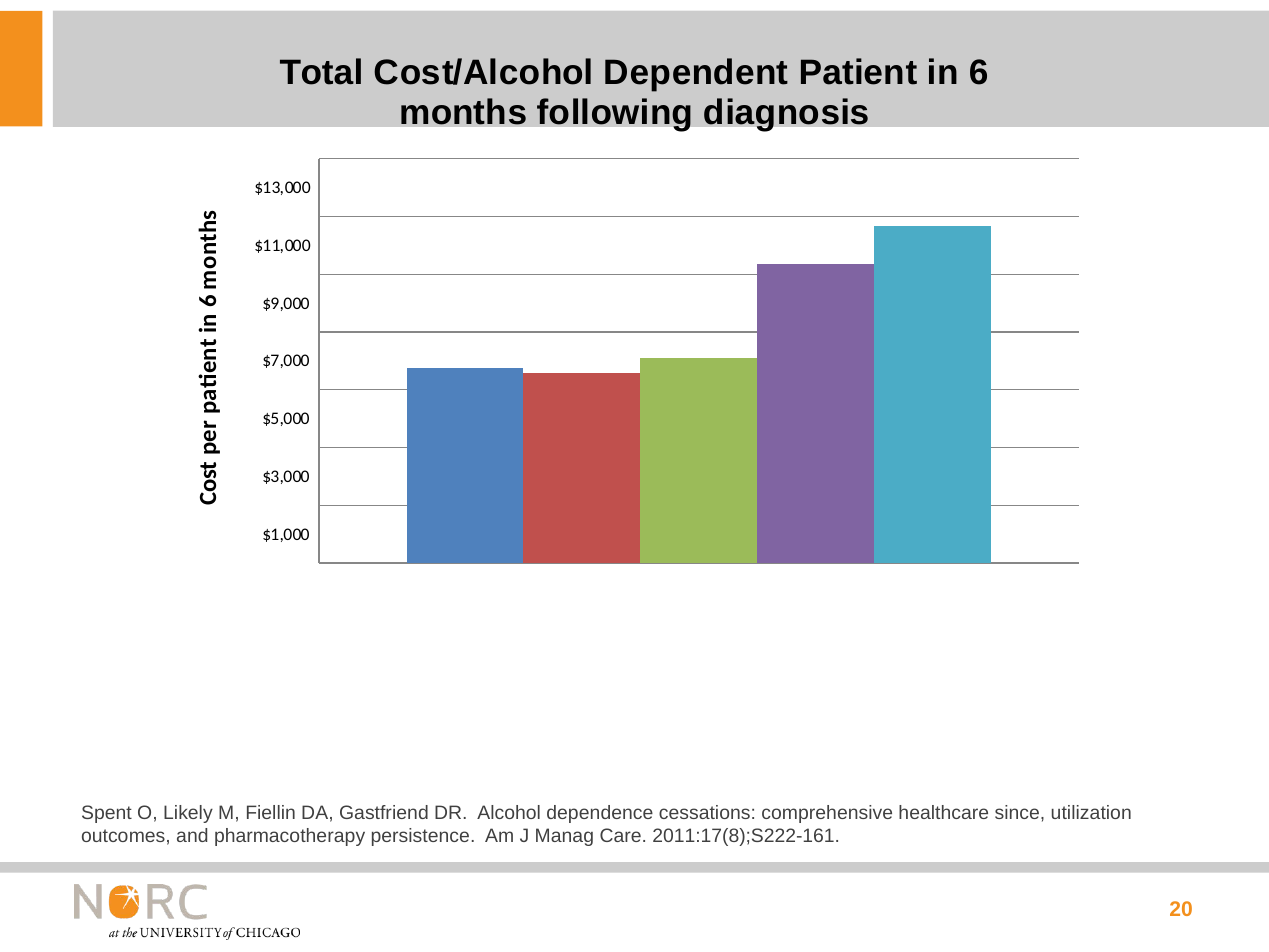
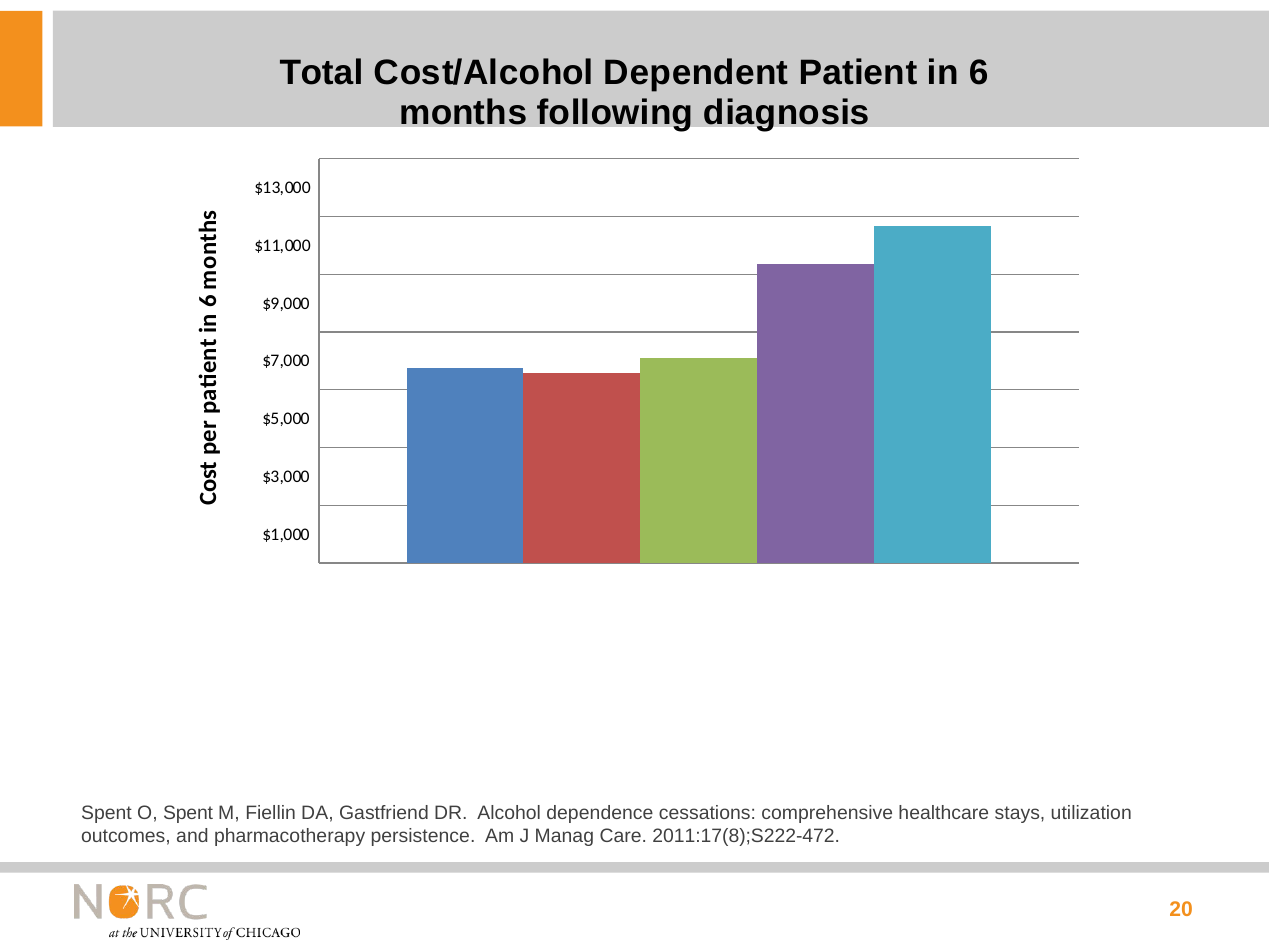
O Likely: Likely -> Spent (188, 813)
since: since -> stays (1020, 813)
2011:17(8);S222-161: 2011:17(8);S222-161 -> 2011:17(8);S222-472 (746, 836)
